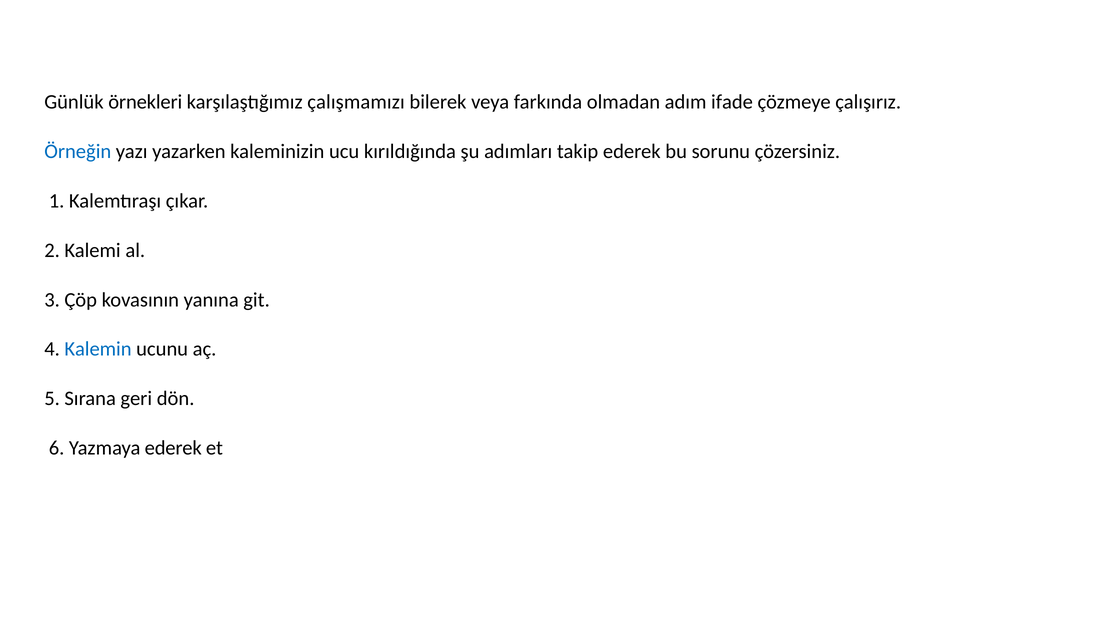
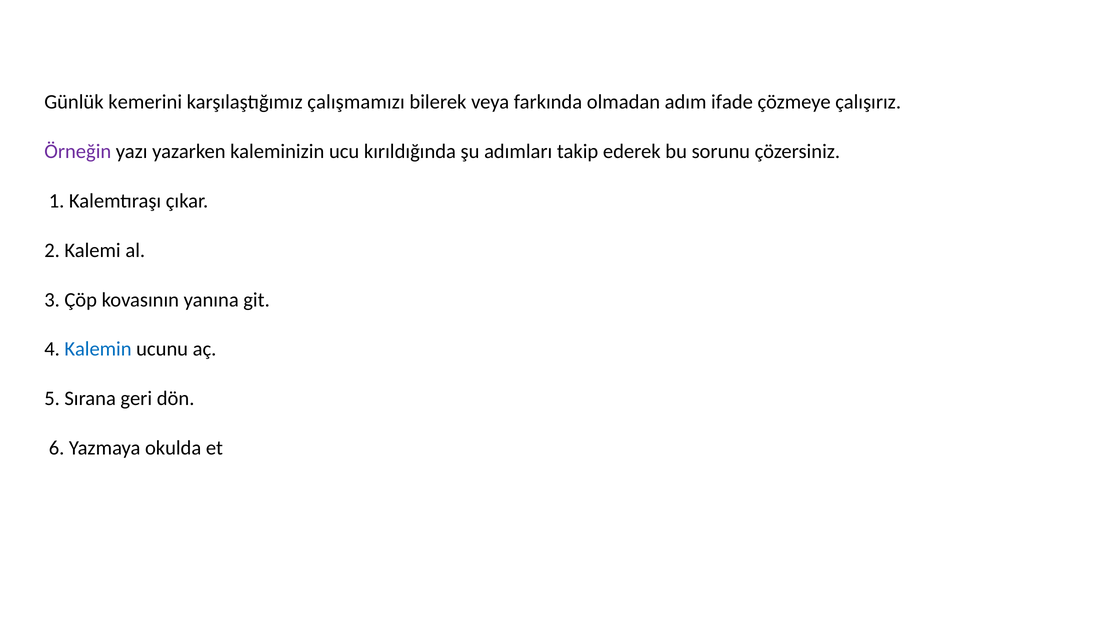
örnekleri: örnekleri -> kemerini (145, 102)
Örneğin colour: blue -> purple (78, 151)
Yazmaya ederek: ederek -> okulda (173, 448)
